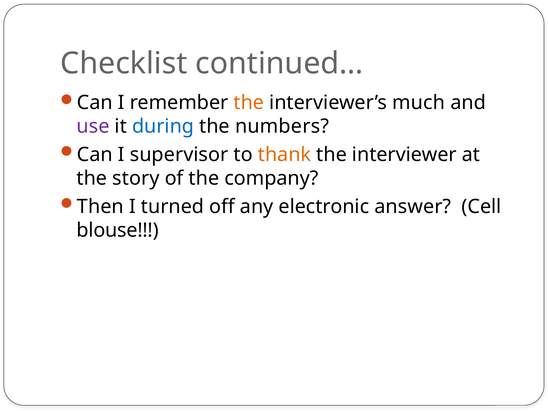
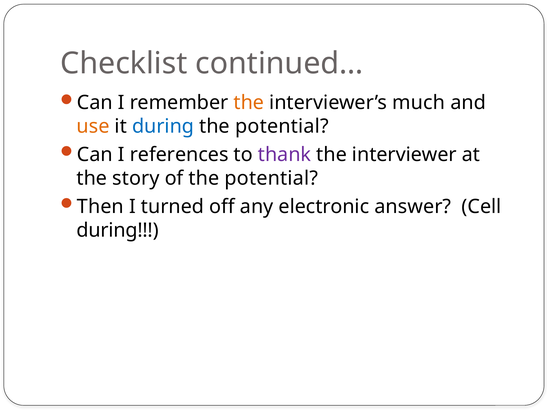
use colour: purple -> orange (93, 126)
numbers: numbers -> potential (282, 126)
supervisor: supervisor -> references (179, 155)
thank colour: orange -> purple (285, 155)
of the company: company -> potential (271, 178)
blouse: blouse -> during (118, 230)
